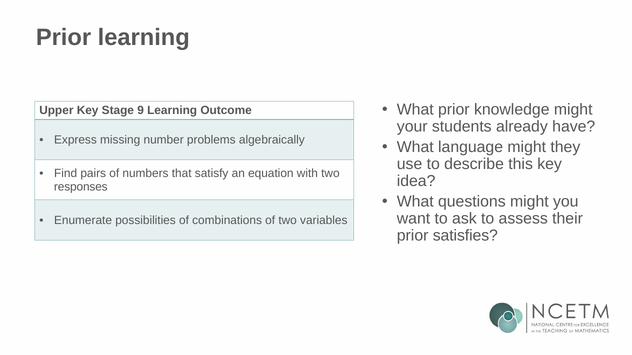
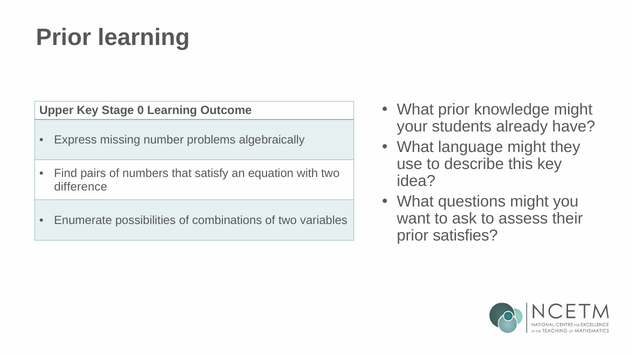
9: 9 -> 0 (141, 111)
responses: responses -> difference (81, 187)
